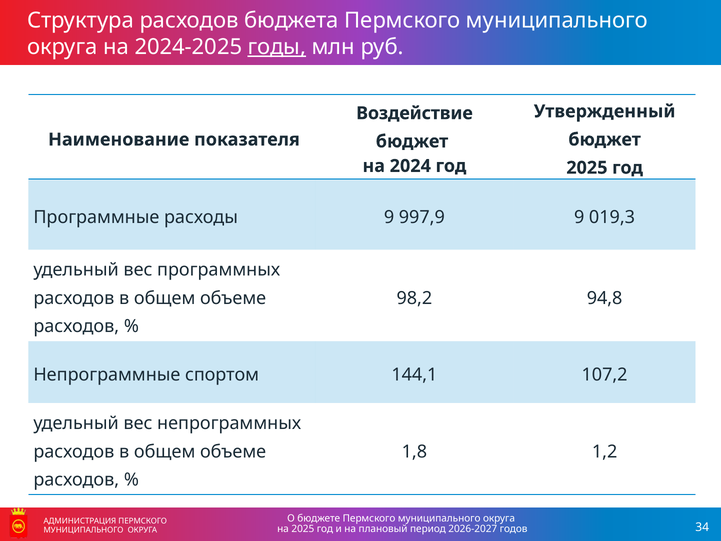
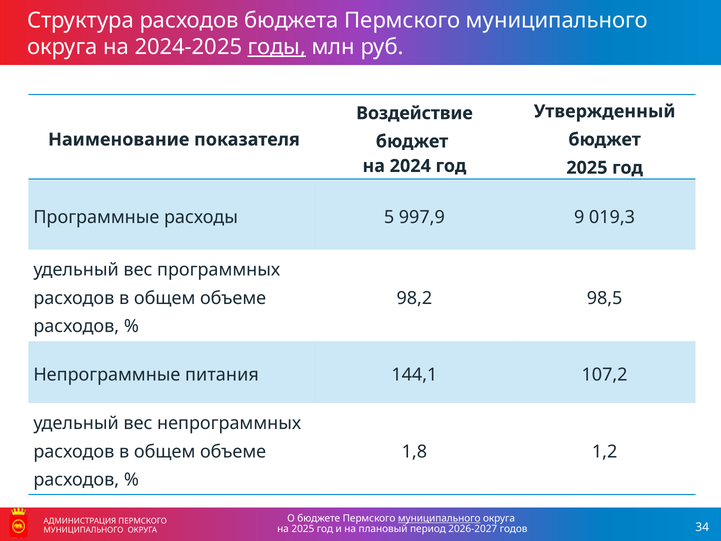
расходы 9: 9 -> 5 (389, 217)
94,8: 94,8 -> 98,5 (605, 298)
спортом: спортом -> питания (222, 375)
муниципального underline: none -> present (439, 518)
